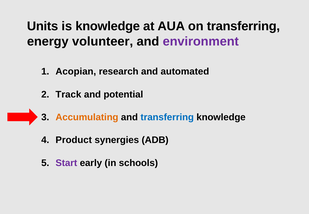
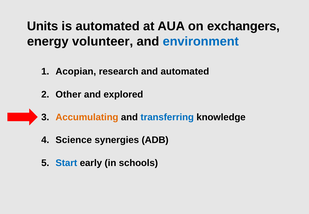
is knowledge: knowledge -> automated (108, 26)
on transferring: transferring -> exchangers (243, 26)
environment colour: purple -> blue (201, 41)
Track: Track -> Other (68, 94)
potential: potential -> explored (123, 94)
Product: Product -> Science (74, 140)
Start colour: purple -> blue (66, 163)
